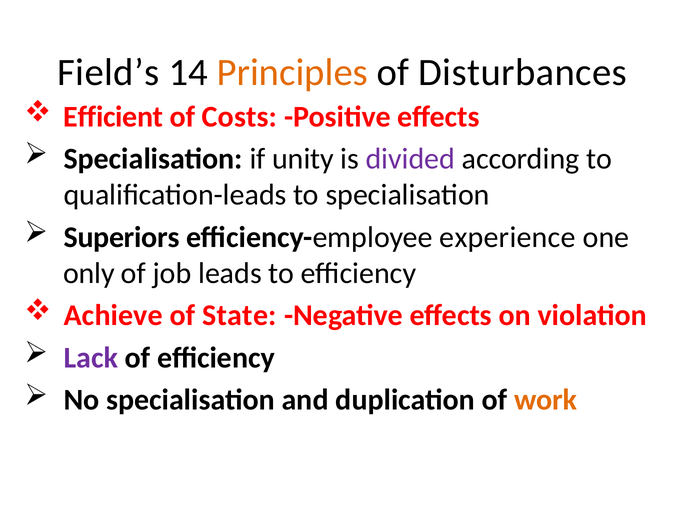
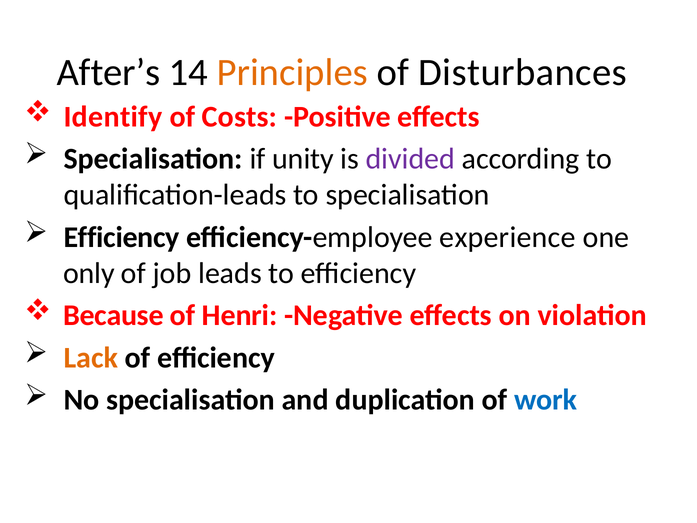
Field’s: Field’s -> After’s (109, 72)
Efficient: Efficient -> Identify (113, 117)
Superiors: Superiors -> Efficiency (122, 237)
Achieve: Achieve -> Because (113, 315)
State: State -> Henri (240, 315)
Lack colour: purple -> orange (91, 358)
work colour: orange -> blue (546, 400)
